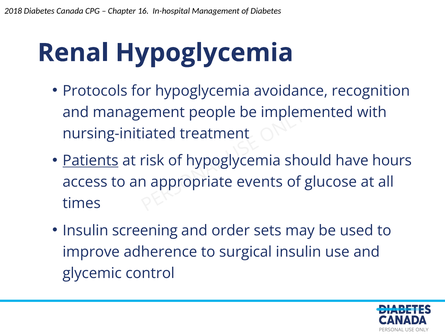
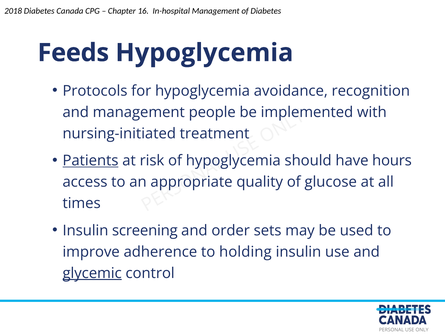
Renal: Renal -> Feeds (73, 53)
events: events -> quality (260, 182)
surgical: surgical -> holding (245, 252)
glycemic underline: none -> present (92, 273)
